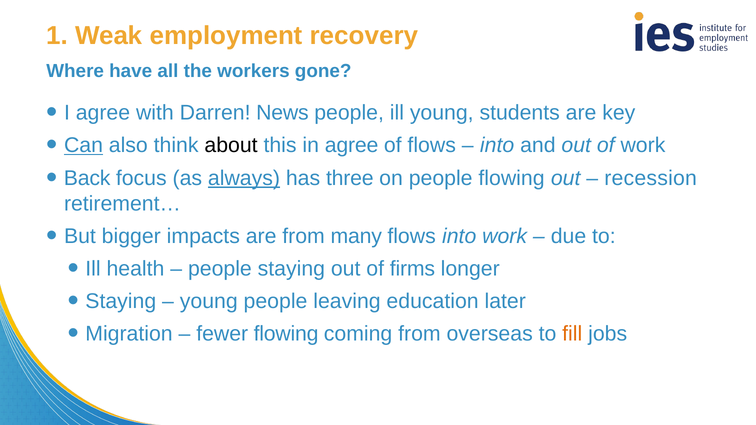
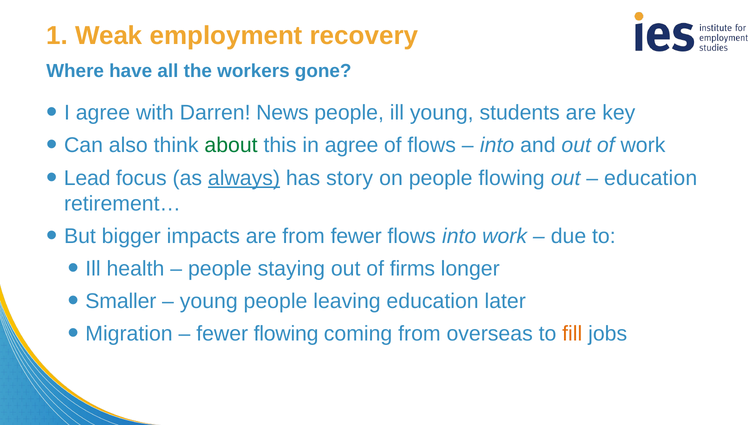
Can underline: present -> none (83, 145)
about colour: black -> green (231, 145)
Back: Back -> Lead (87, 178)
three: three -> story (350, 178)
recession: recession -> education (651, 178)
from many: many -> fewer (356, 236)
Staying: Staying -> Smaller (121, 301)
